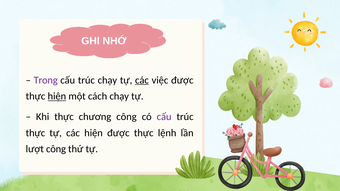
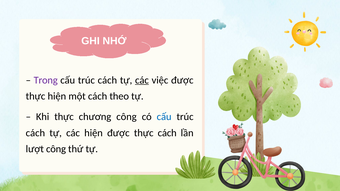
chạy: chạy -> cách (107, 80)
hiện underline: present -> none (57, 96)
cách chạy: chạy -> theo (119, 96)
cấu colour: purple -> blue (164, 117)
thực: thực -> cách (35, 133)
thực lệnh: lệnh -> cách (167, 133)
